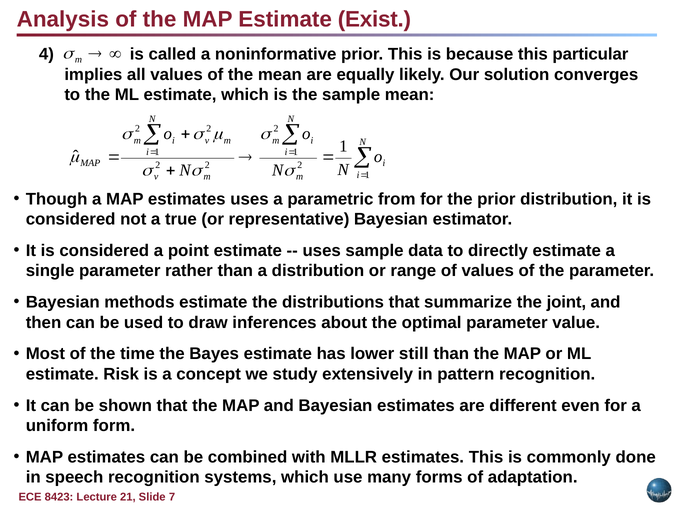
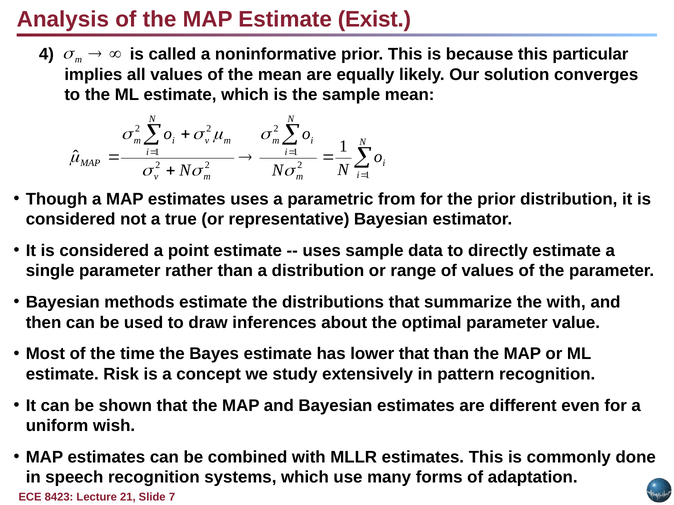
the joint: joint -> with (566, 303)
lower still: still -> that (414, 354)
form: form -> wish (114, 426)
